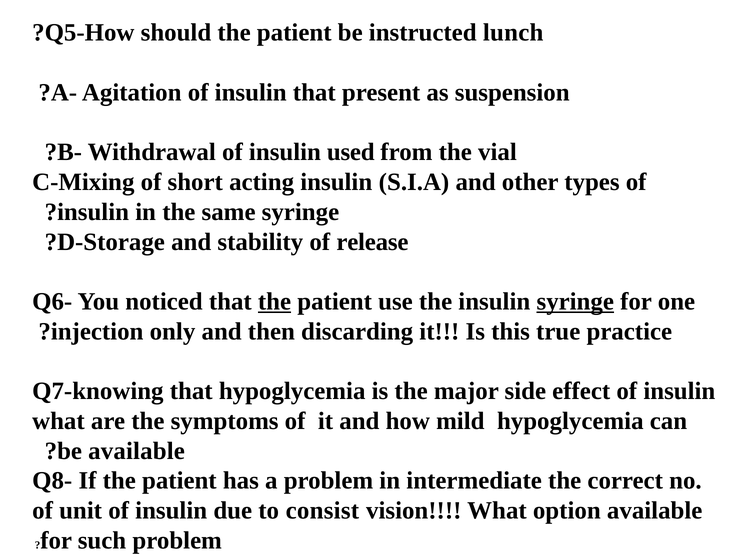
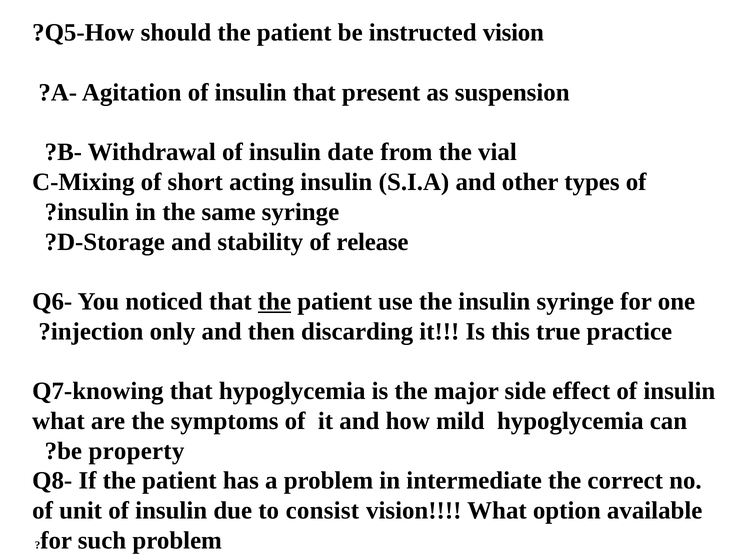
instructed lunch: lunch -> vision (513, 33)
used: used -> date (351, 152)
syringe underline: present -> none (575, 302)
be available: available -> property (136, 451)
